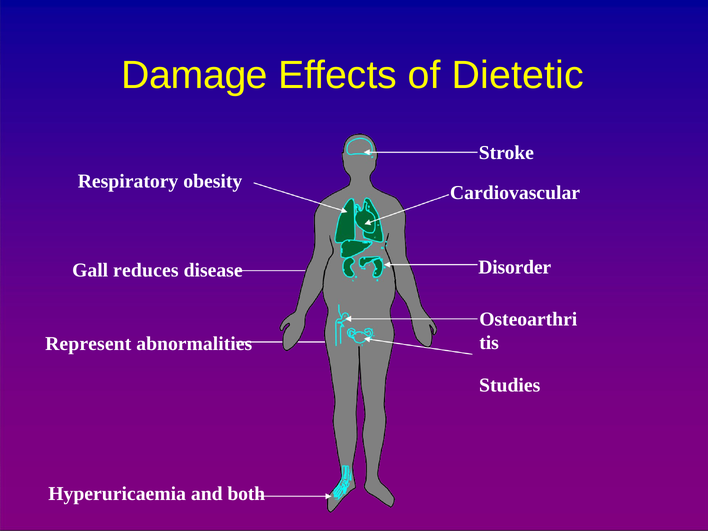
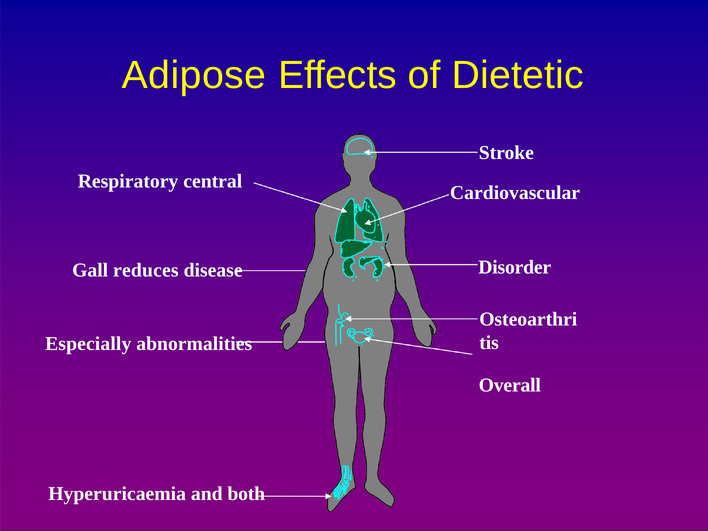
Damage: Damage -> Adipose (194, 75)
obesity: obesity -> central (213, 181)
Represent: Represent -> Especially (88, 344)
Studies: Studies -> Overall (510, 385)
